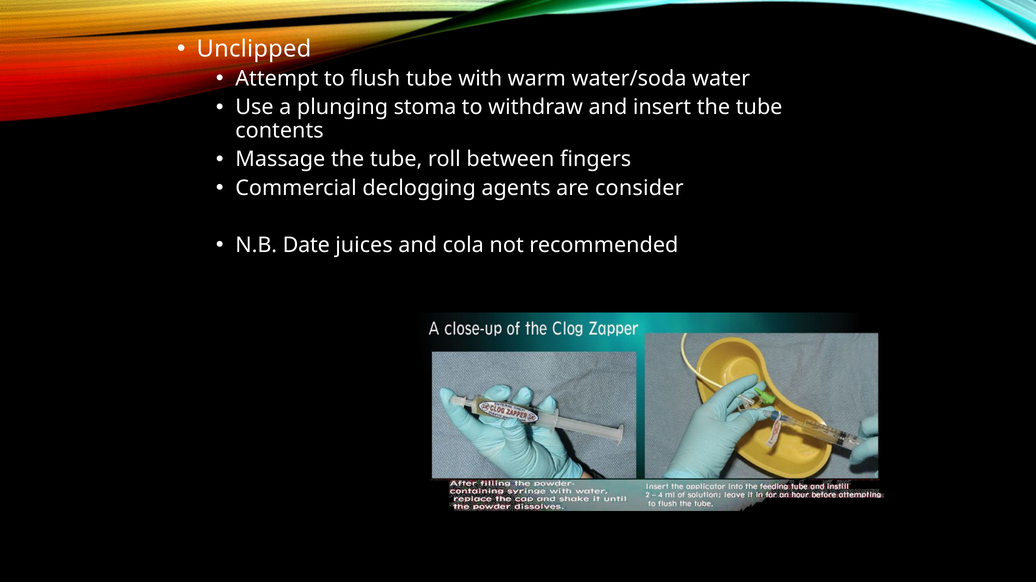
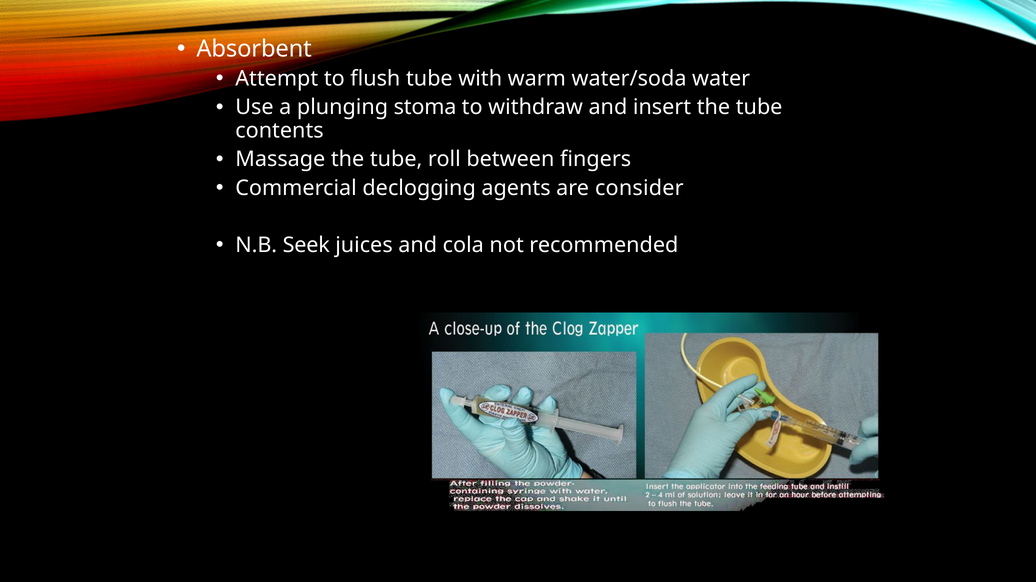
Unclipped: Unclipped -> Absorbent (254, 49)
Date: Date -> Seek (306, 246)
